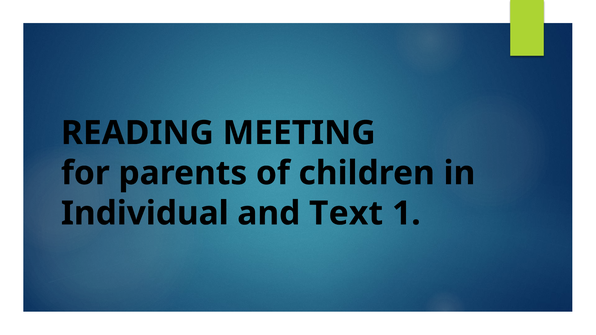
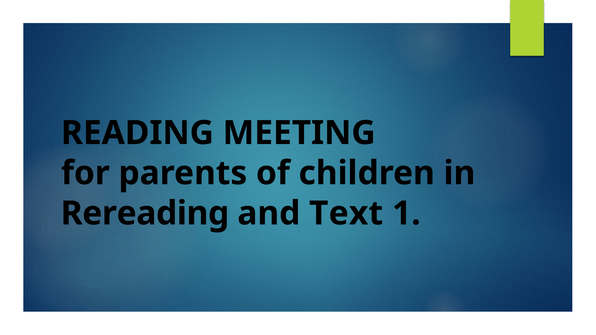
Individual: Individual -> Rereading (145, 214)
